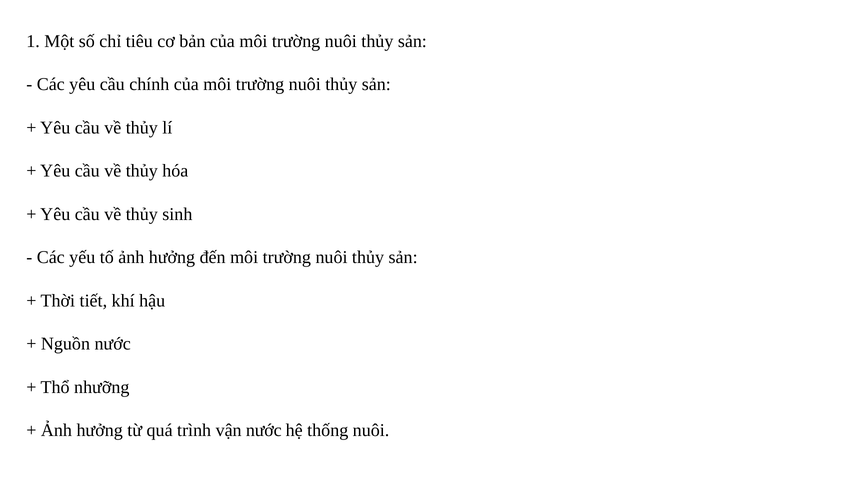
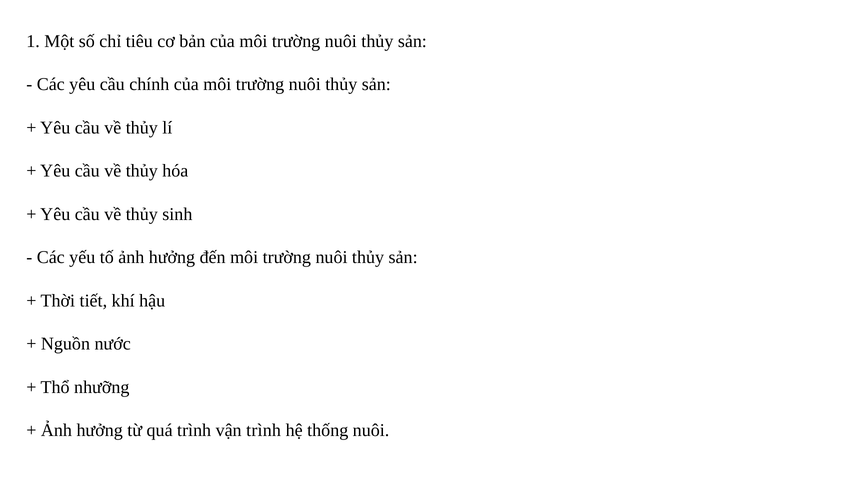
vận nước: nước -> trình (264, 430)
